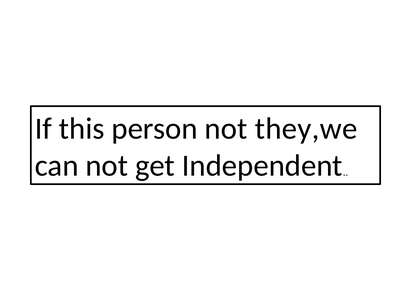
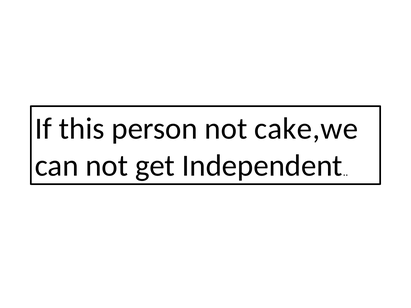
they,we: they,we -> cake,we (306, 129)
